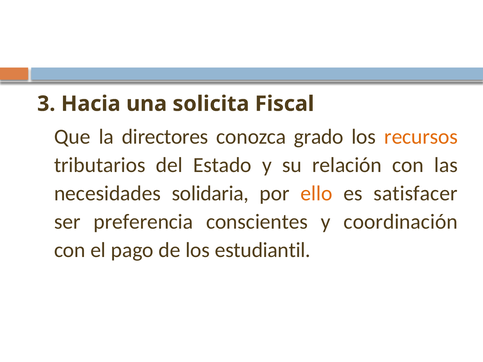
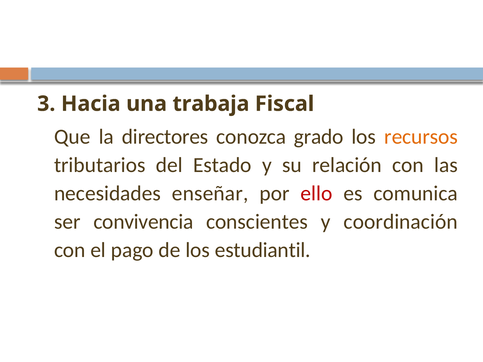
solicita: solicita -> trabaja (211, 104)
solidaria: solidaria -> enseñar (210, 194)
ello colour: orange -> red (317, 194)
satisfacer: satisfacer -> comunica (416, 194)
preferencia: preferencia -> convivencia (143, 222)
